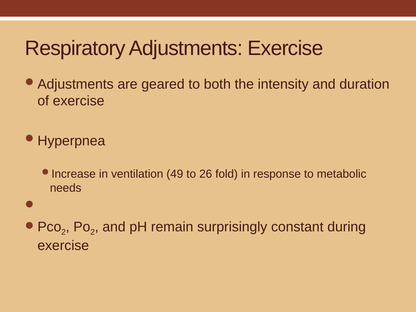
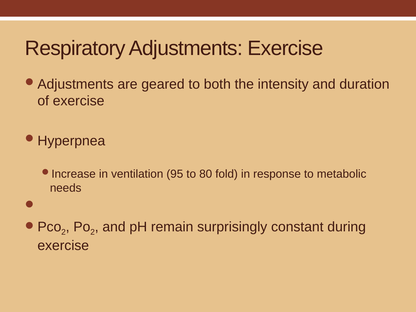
49: 49 -> 95 (175, 174)
26: 26 -> 80 (206, 174)
